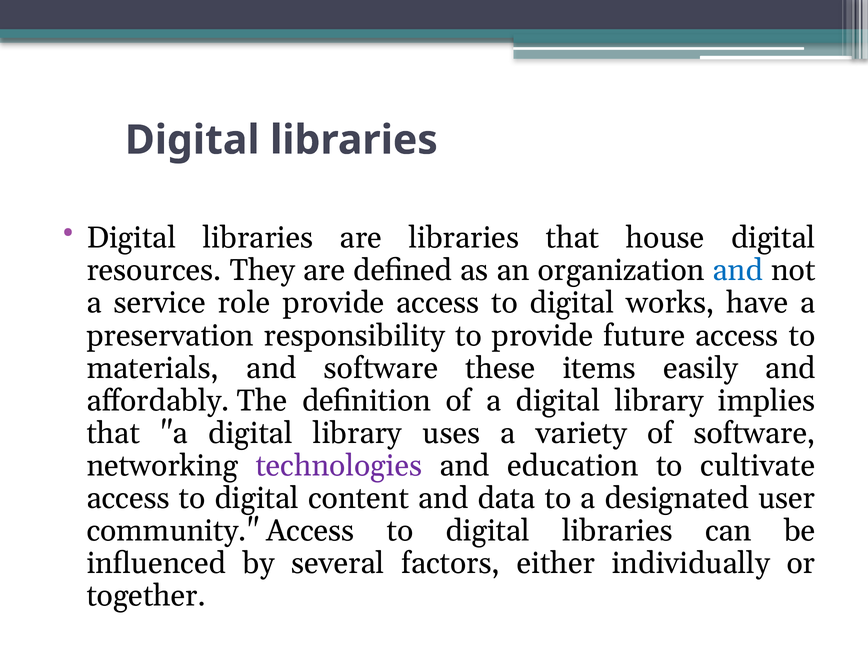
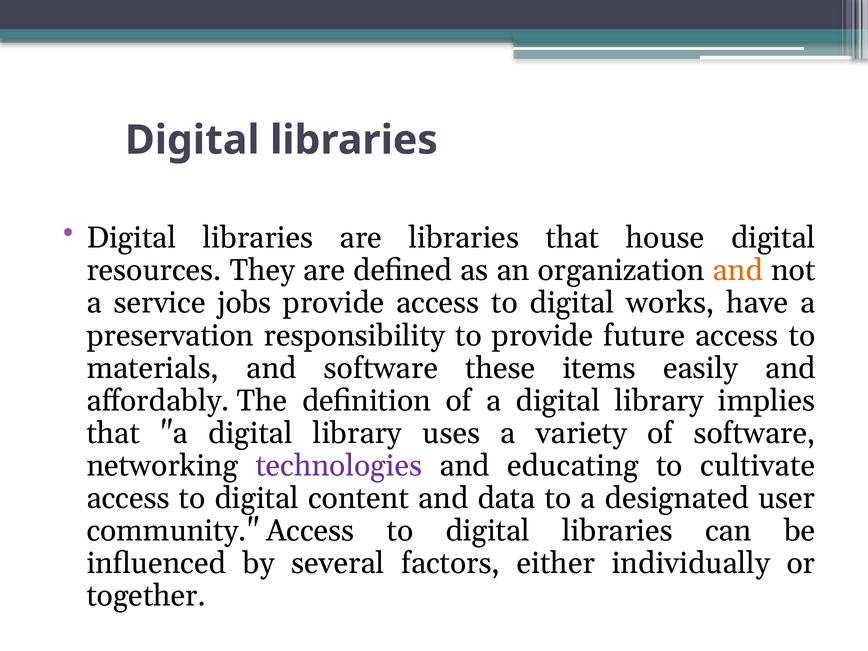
and colour: blue -> orange (738, 271)
role: role -> jobs (244, 303)
education: education -> educating (573, 466)
